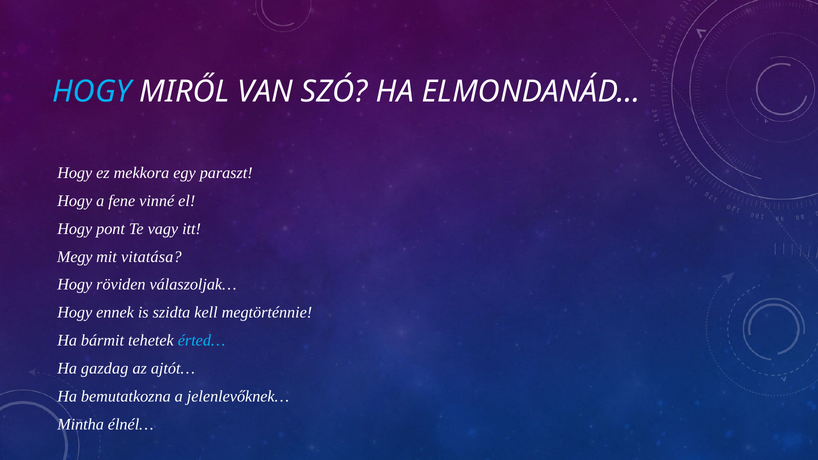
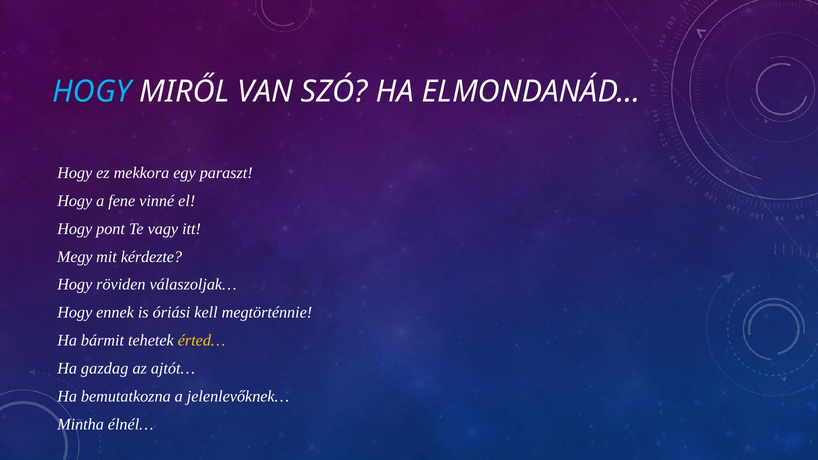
vitatása: vitatása -> kérdezte (151, 257)
szidta: szidta -> óriási (172, 313)
érted… colour: light blue -> yellow (202, 341)
